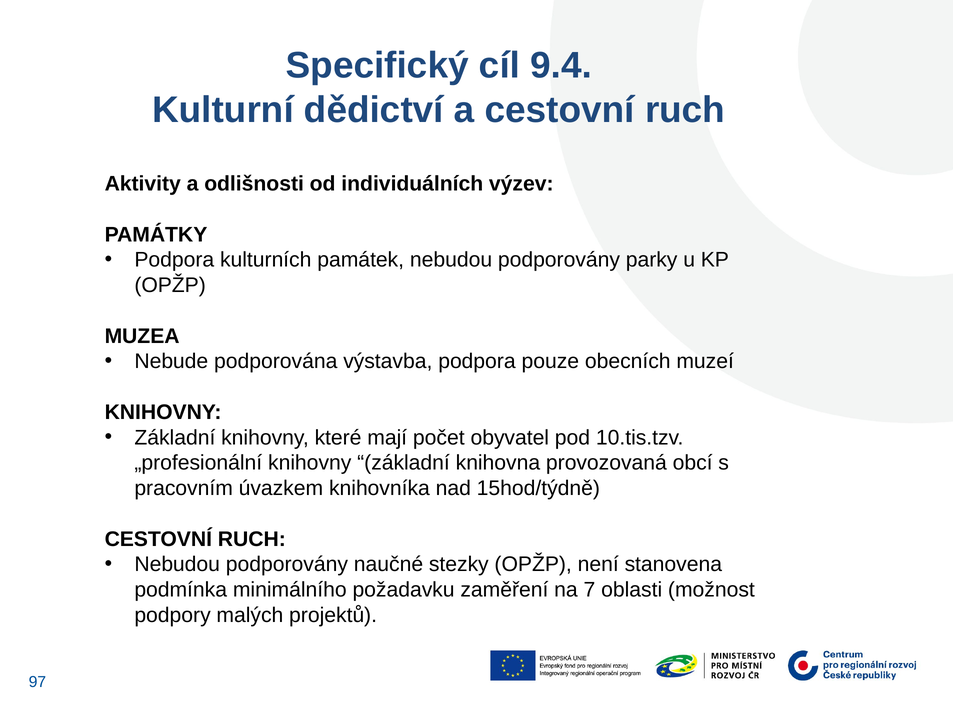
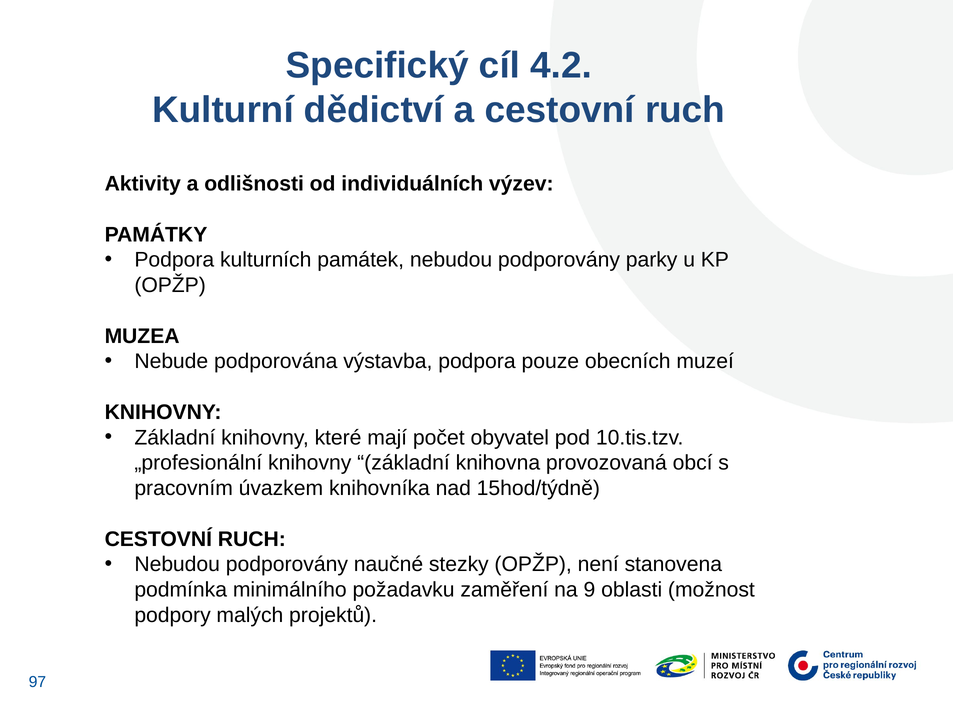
9.4: 9.4 -> 4.2 (561, 66)
7: 7 -> 9 (589, 590)
